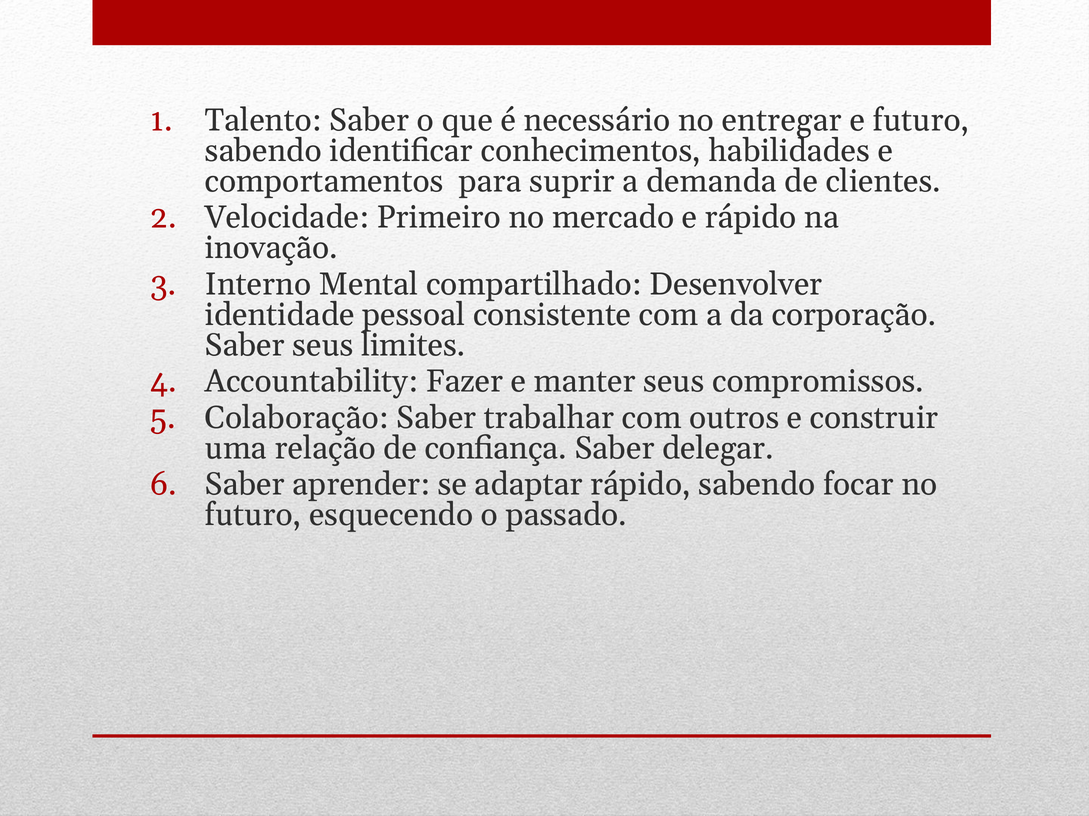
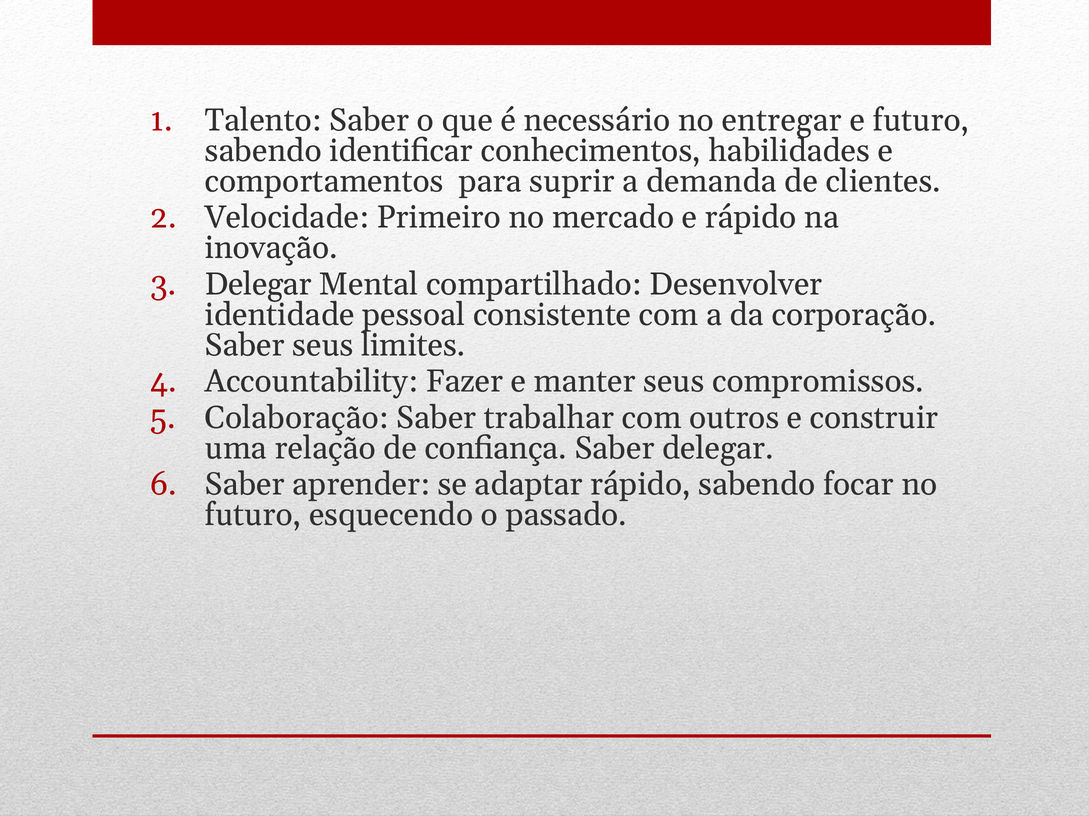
Interno: Interno -> Delegar (258, 284)
